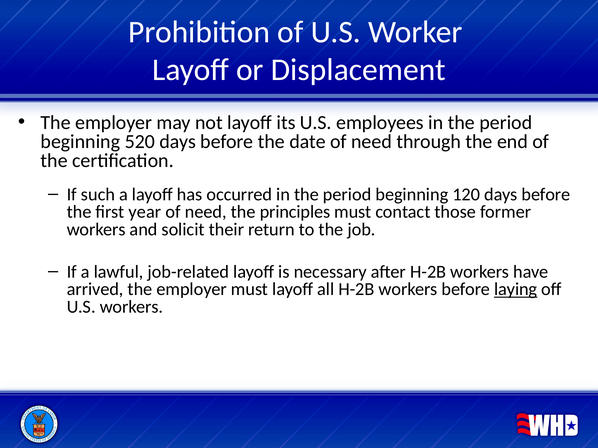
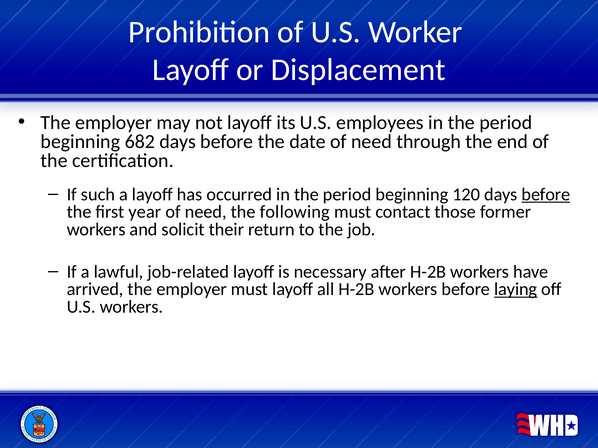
520: 520 -> 682 (140, 142)
before underline: none -> present (546, 195)
principles: principles -> following (295, 212)
